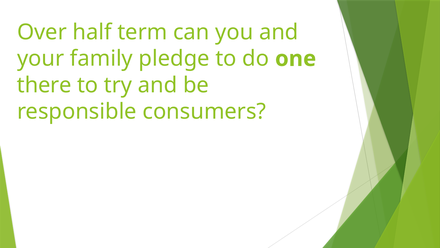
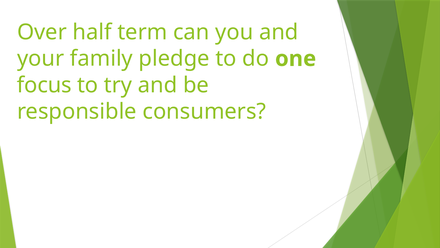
there: there -> focus (44, 85)
